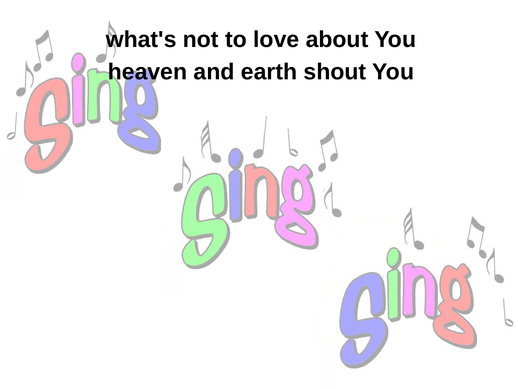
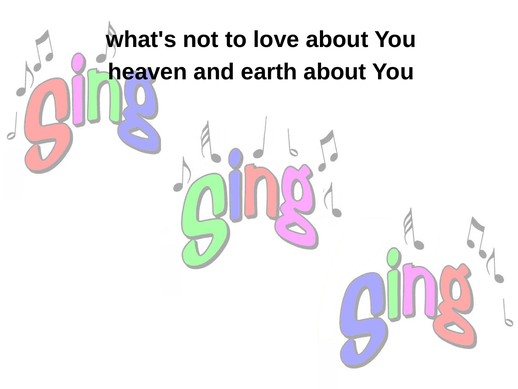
earth shout: shout -> about (335, 72)
